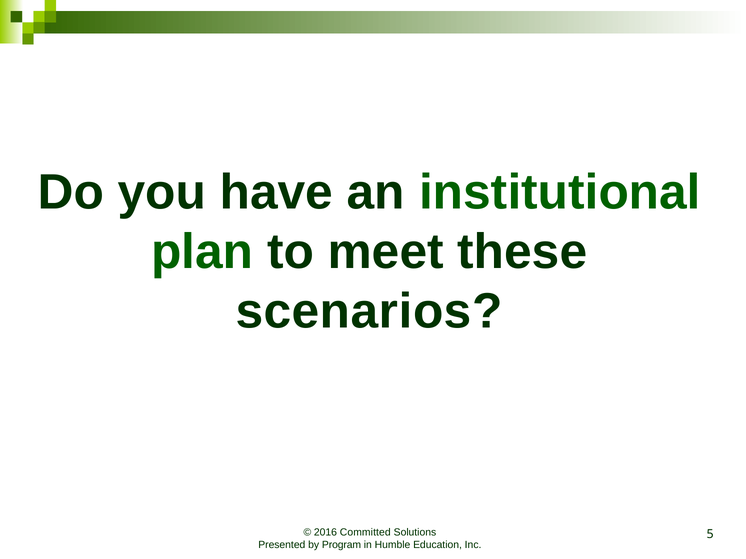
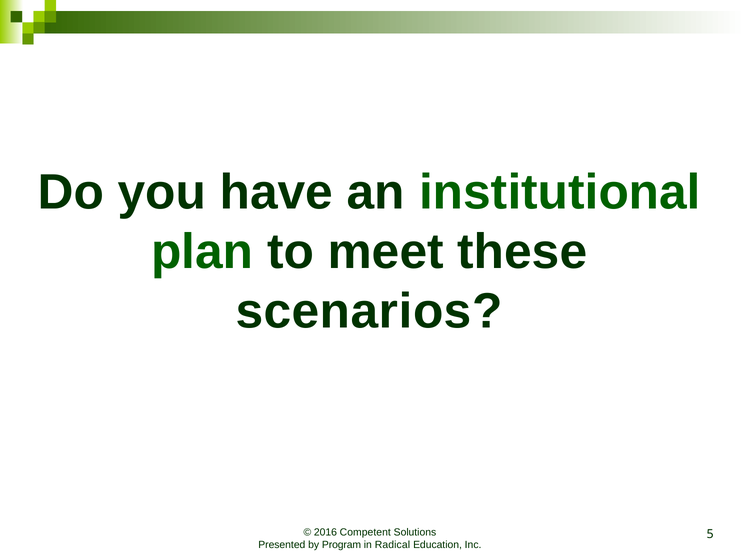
Committed: Committed -> Competent (365, 533)
Humble: Humble -> Radical (392, 545)
